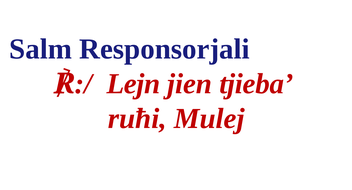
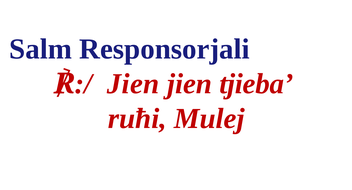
Lejn: Lejn -> Jien (133, 84)
